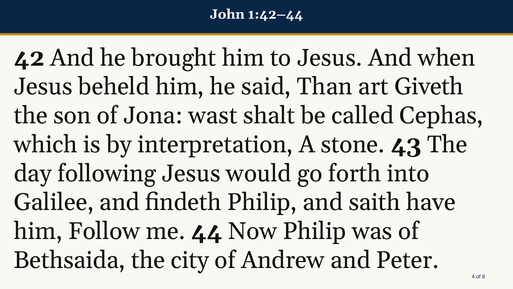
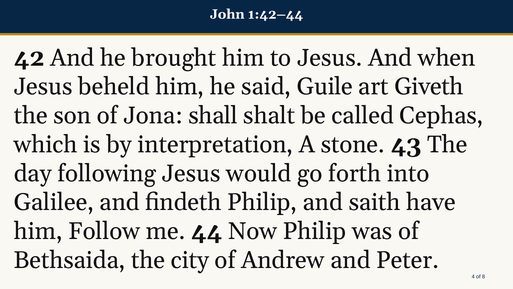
Than: Than -> Guile (325, 87)
wast: wast -> shall (213, 115)
